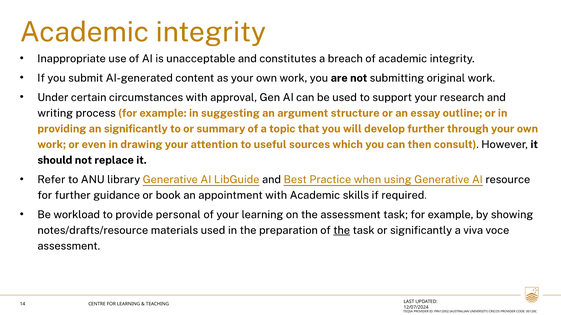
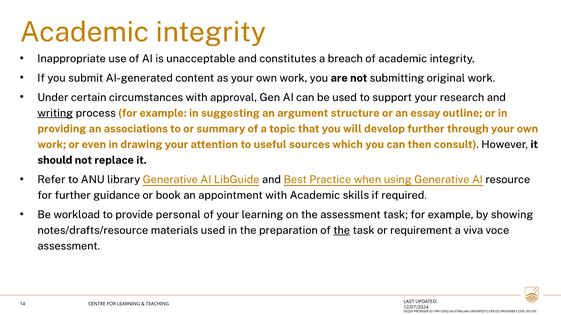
writing underline: none -> present (55, 113)
an significantly: significantly -> associations (136, 129)
or significantly: significantly -> requirement (421, 231)
